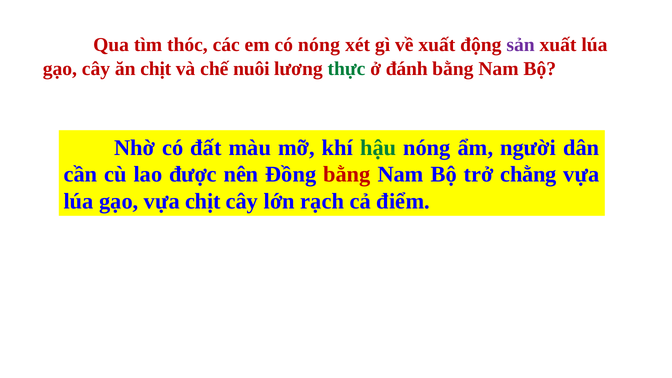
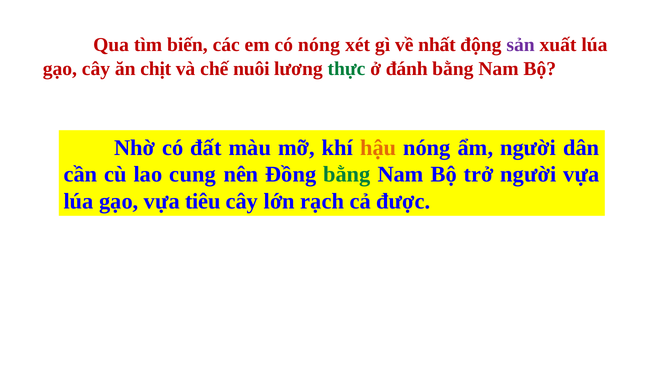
thóc: thóc -> biến (187, 45)
về xuất: xuất -> nhất (437, 45)
hậu colour: green -> orange (378, 148)
được: được -> cung (193, 175)
bằng colour: red -> green (347, 175)
trở chằng: chằng -> người (528, 175)
vựa chịt: chịt -> tiêu (203, 201)
điểm: điểm -> được (403, 201)
